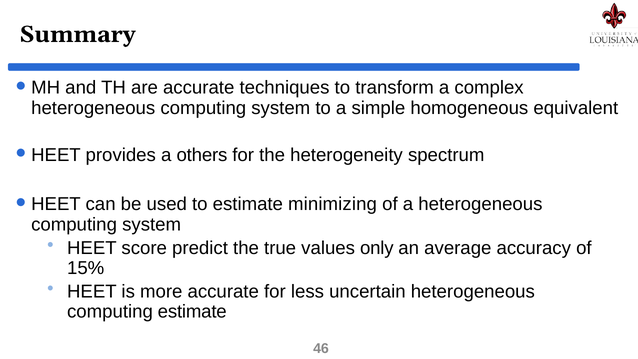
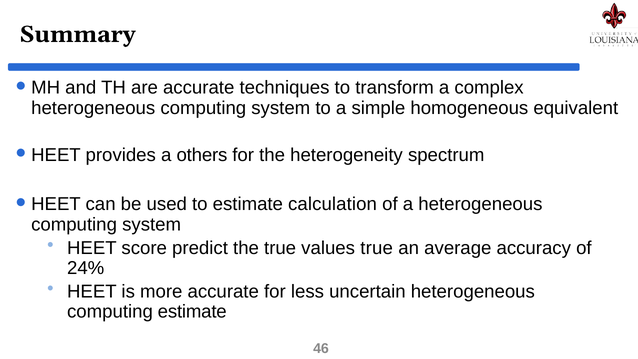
minimizing: minimizing -> calculation (333, 204)
values only: only -> true (377, 248)
15%: 15% -> 24% (86, 268)
